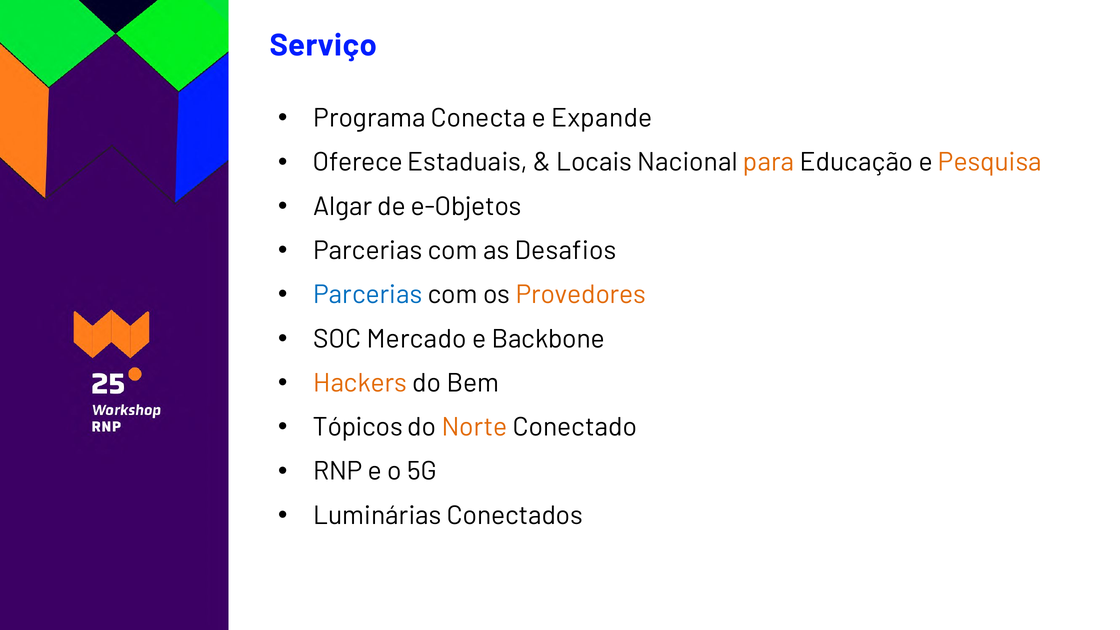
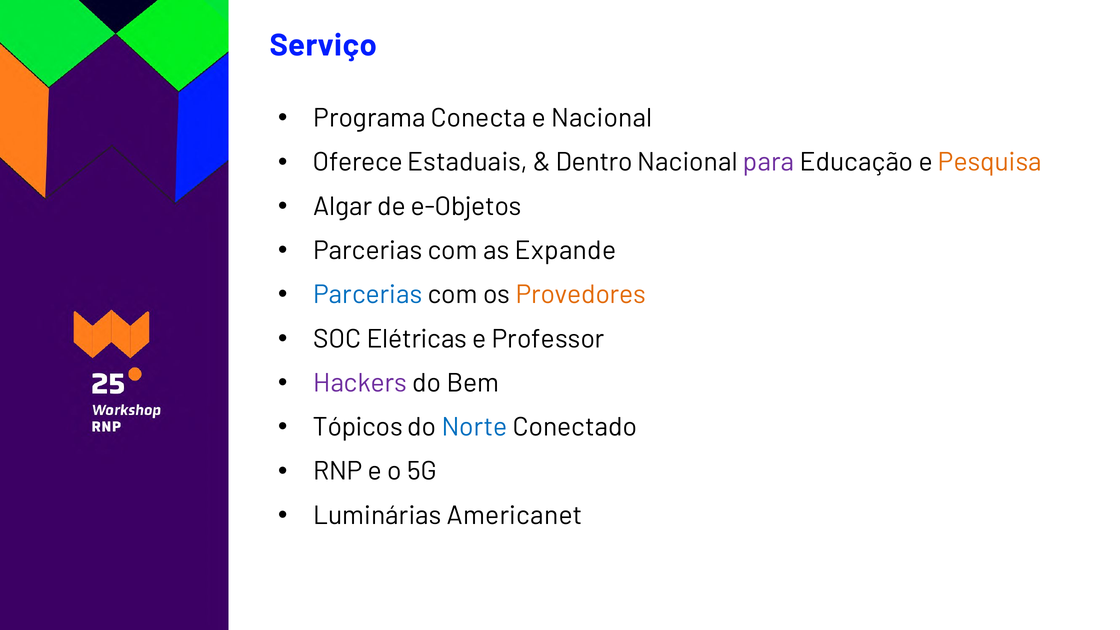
e Expande: Expande -> Nacional (602, 118)
Locais: Locais -> Dentro (594, 162)
para colour: orange -> purple (769, 162)
Desafios: Desafios -> Expande (566, 251)
Mercado: Mercado -> Elétricas (417, 339)
Backbone: Backbone -> Professor (548, 339)
Hackers colour: orange -> purple (360, 383)
Norte colour: orange -> blue (474, 427)
Conectados: Conectados -> Americanet (515, 515)
